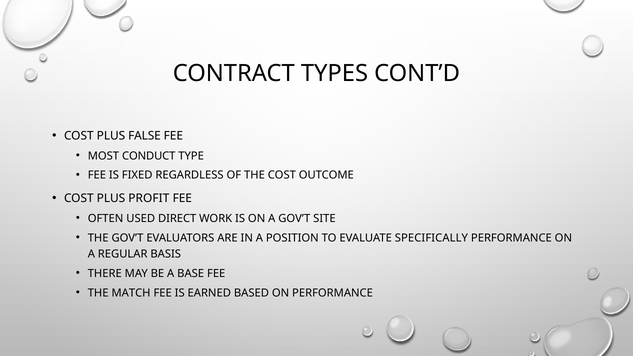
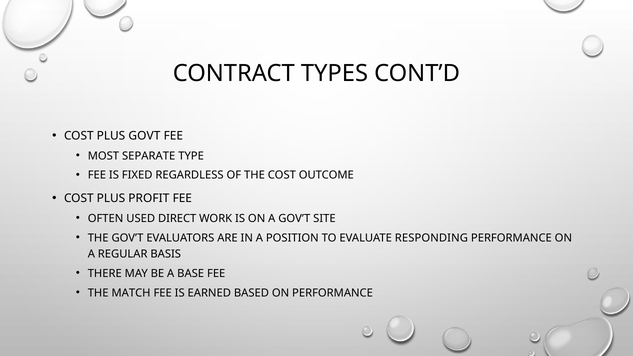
FALSE: FALSE -> GOVT (144, 136)
CONDUCT: CONDUCT -> SEPARATE (149, 156)
SPECIFICALLY: SPECIFICALLY -> RESPONDING (431, 238)
